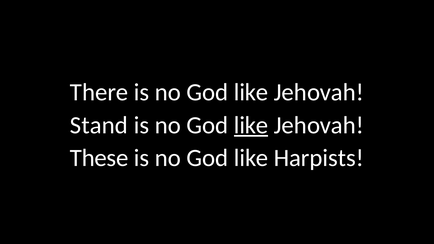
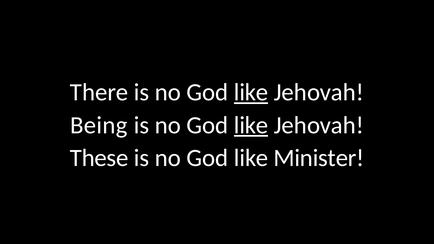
like underline: none -> present (251, 92)
Stand: Stand -> Being (99, 125)
Harpists: Harpists -> Minister (319, 158)
